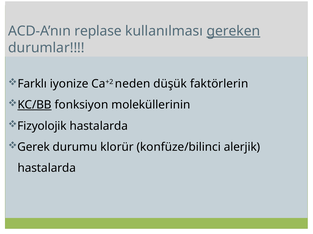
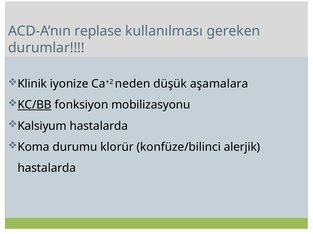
gereken underline: present -> none (233, 31)
Farklı: Farklı -> Klinik (32, 84)
faktörlerin: faktörlerin -> aşamalara (219, 84)
moleküllerinin: moleküllerinin -> mobilizasyonu (151, 105)
Fizyolojik: Fizyolojik -> Kalsiyum (42, 126)
Gerek: Gerek -> Koma (34, 147)
